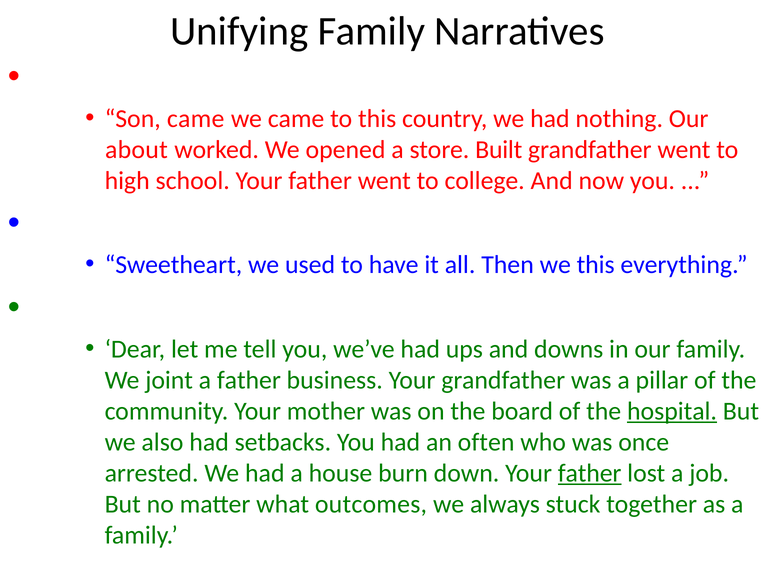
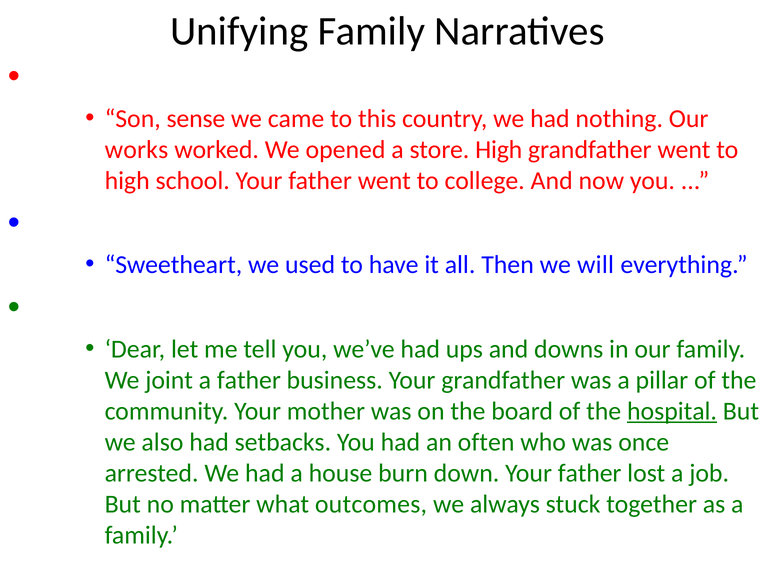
Son came: came -> sense (196, 119)
about: about -> works (136, 150)
store Built: Built -> High (499, 150)
we this: this -> will (596, 265)
father underline: present -> none (590, 473)
